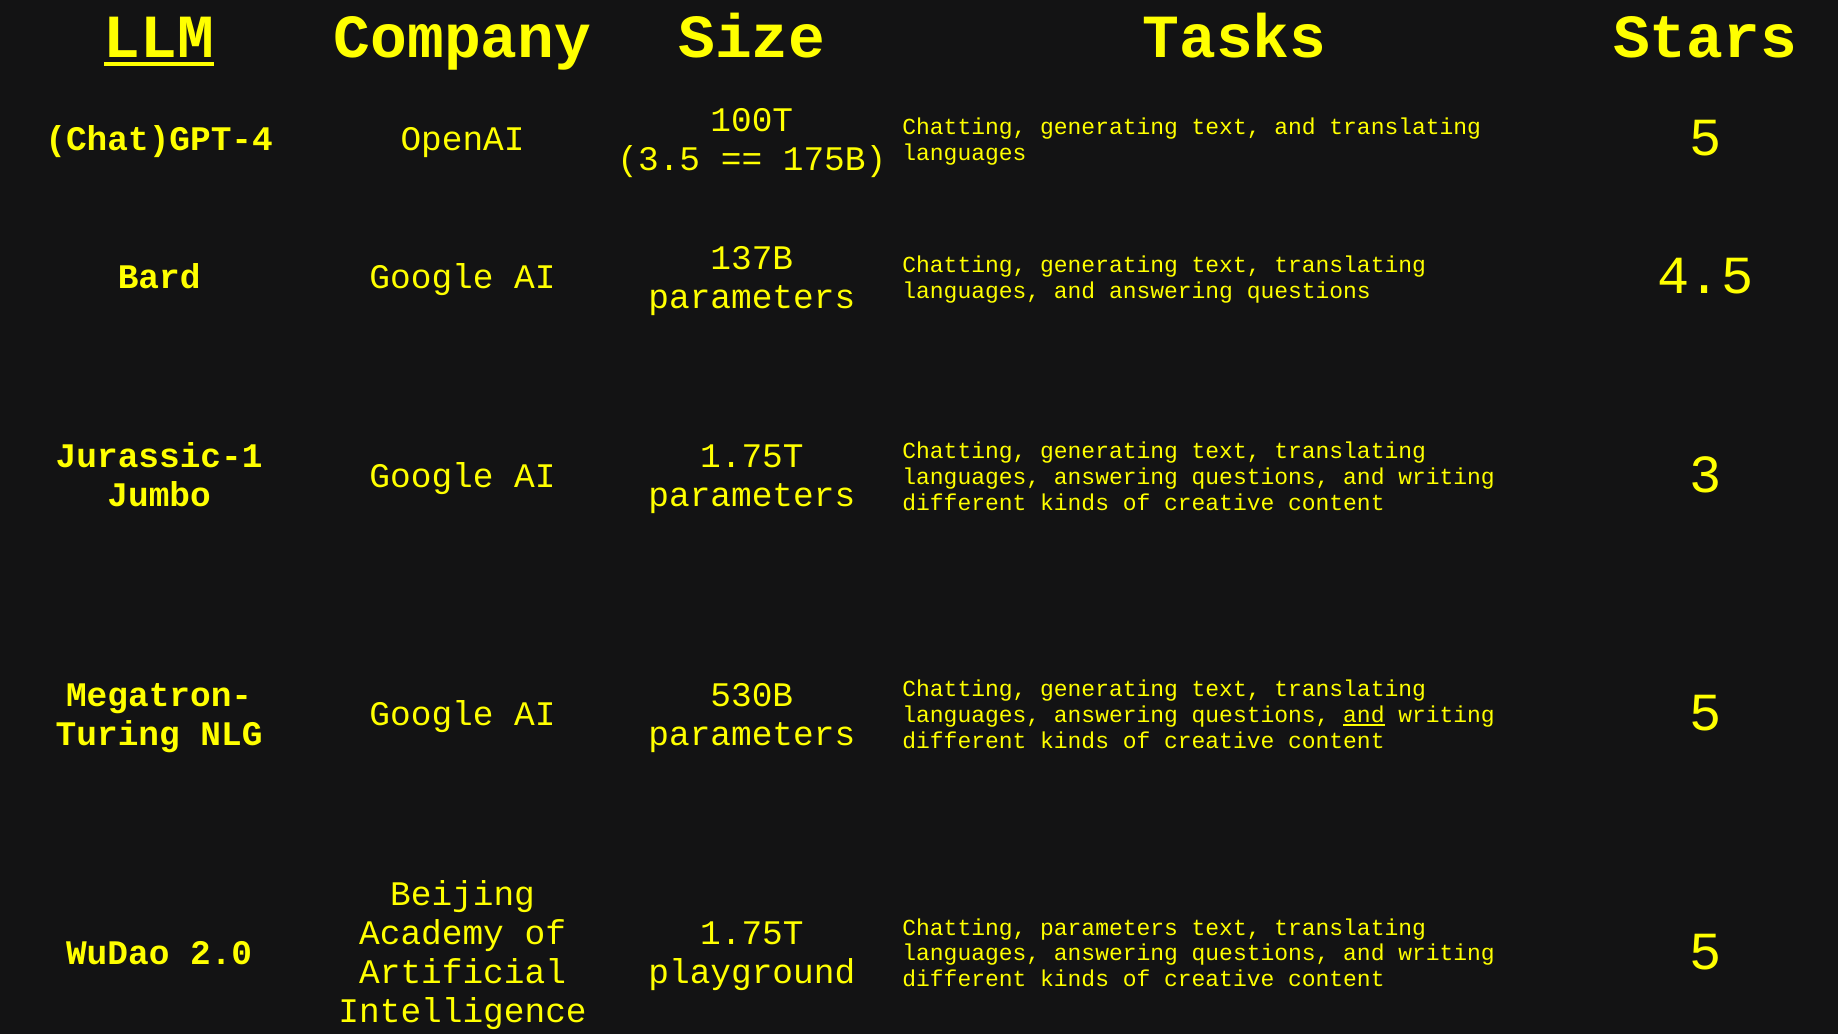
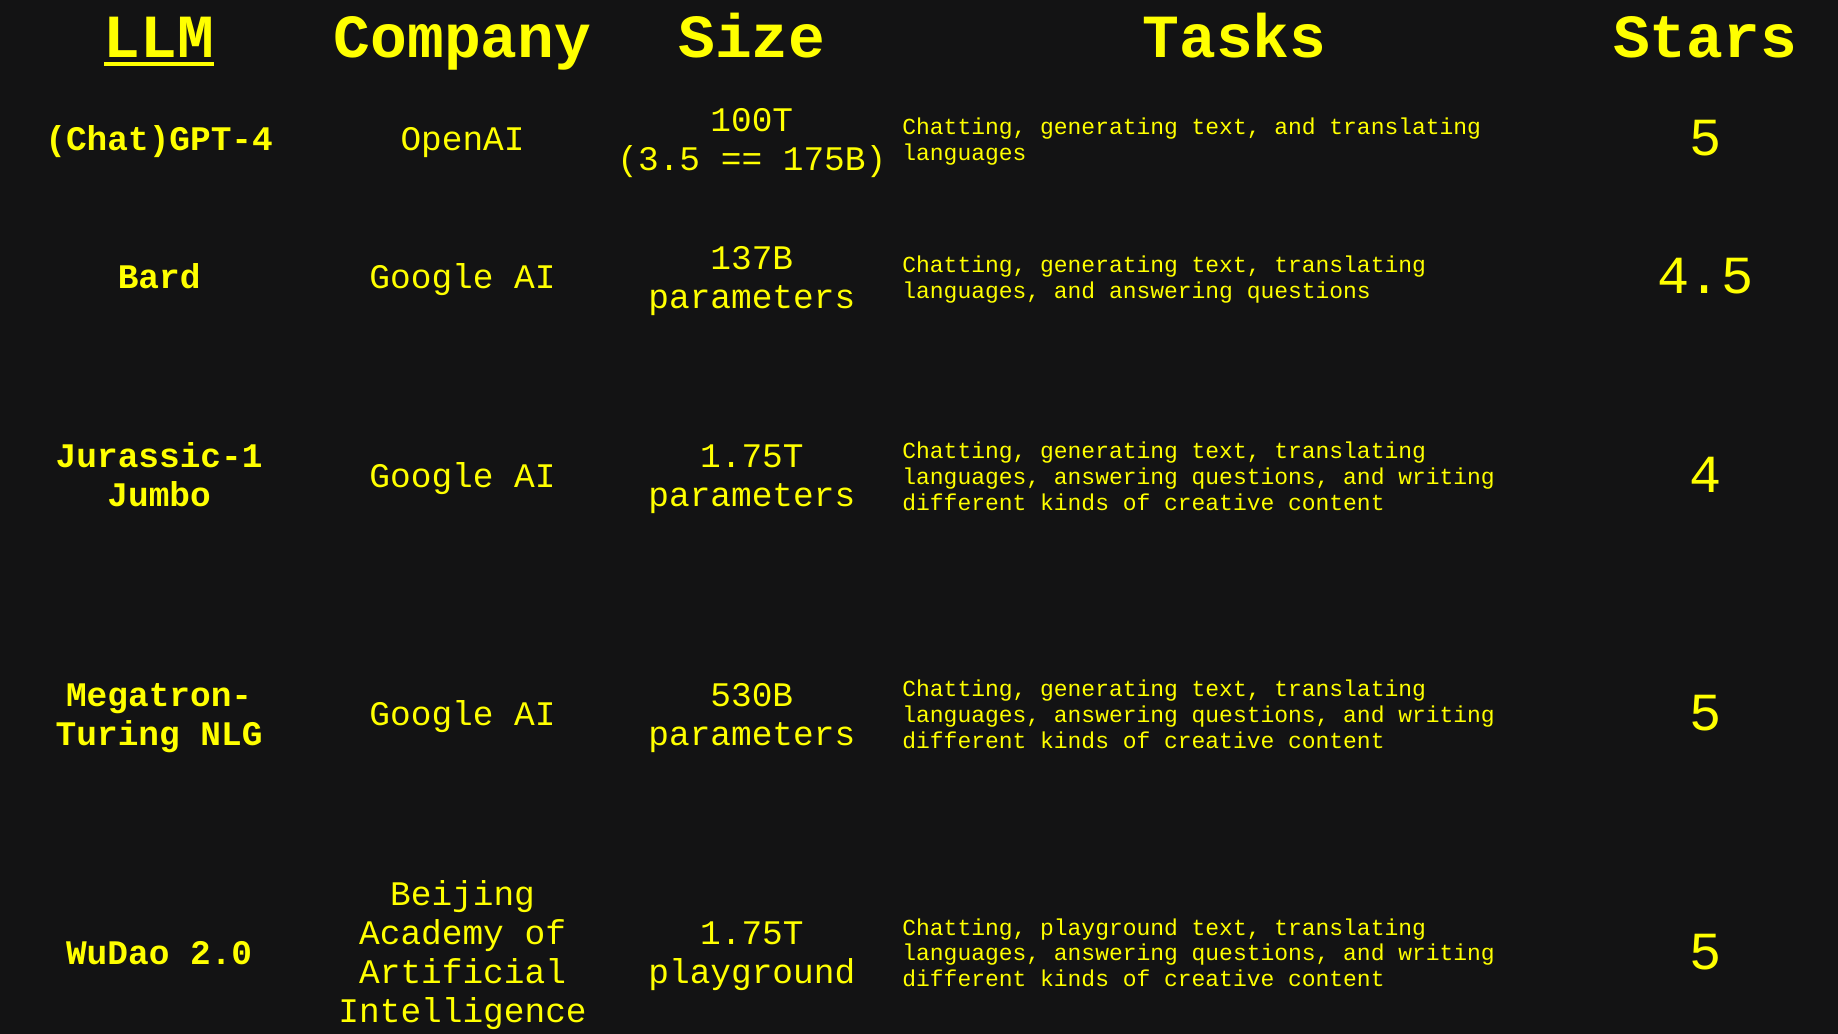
3: 3 -> 4 (1705, 474)
and underline: present -> none (1364, 715)
Chatting parameters: parameters -> playground (1109, 927)
